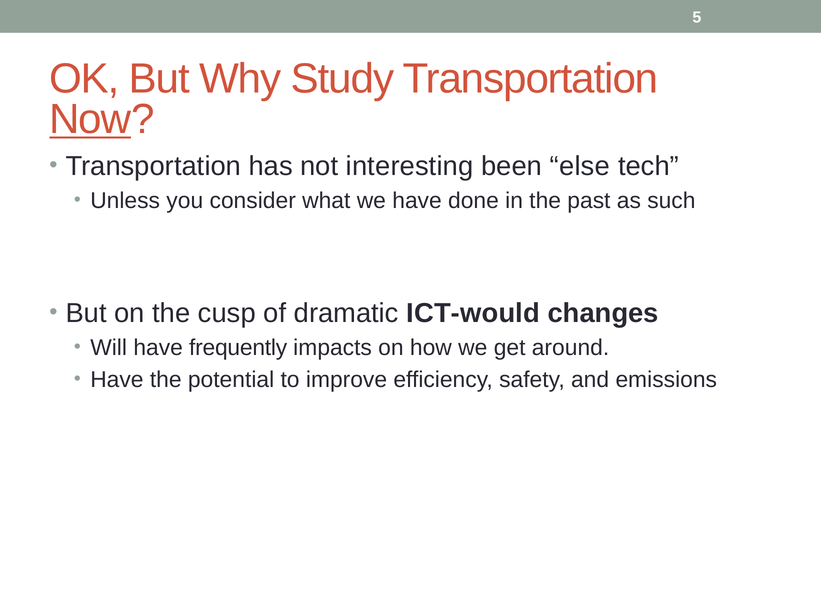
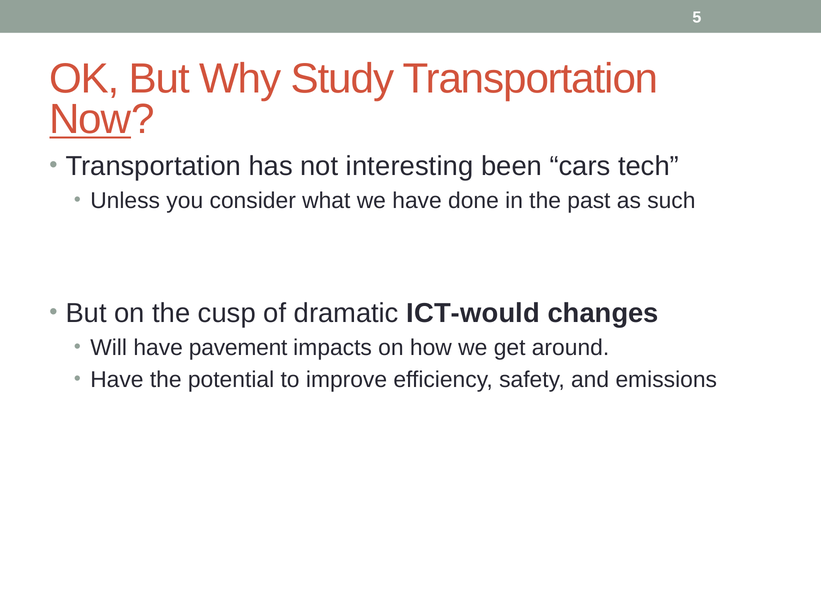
else: else -> cars (580, 166)
frequently: frequently -> pavement (238, 347)
